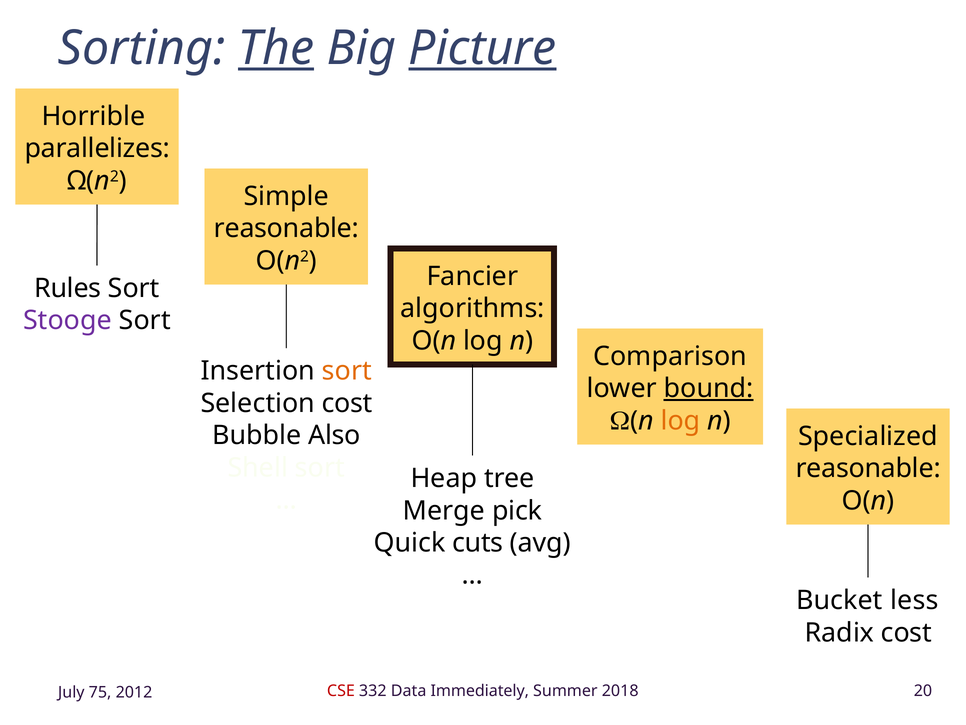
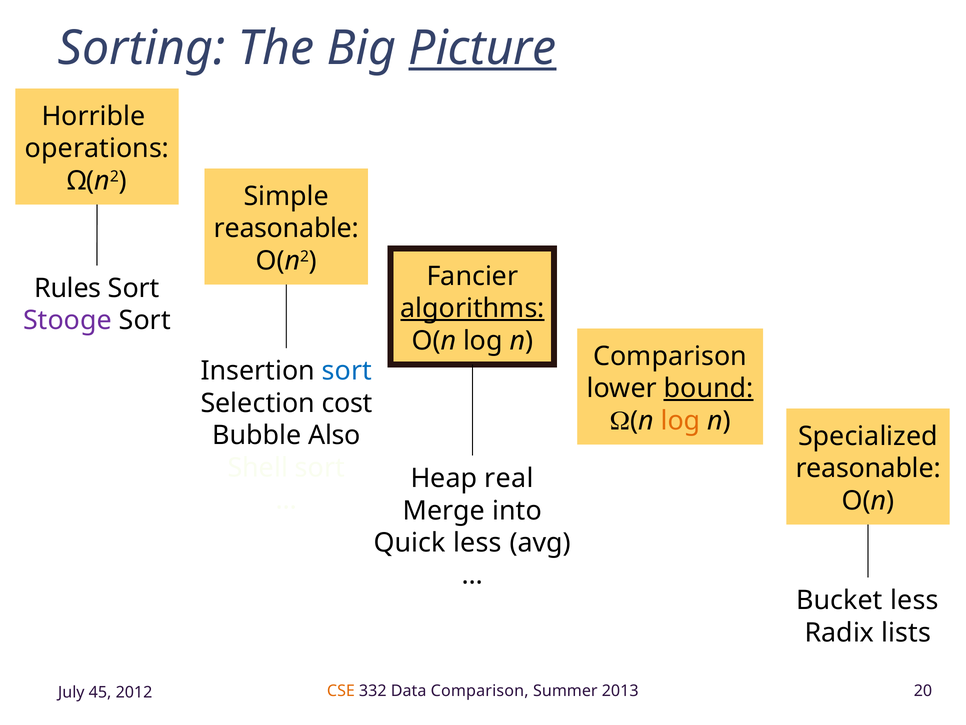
The underline: present -> none (276, 48)
parallelizes: parallelizes -> operations (97, 148)
algorithms underline: none -> present (472, 308)
sort colour: orange -> blue (347, 371)
tree: tree -> real (509, 478)
pick: pick -> into (517, 510)
Quick cuts: cuts -> less (477, 543)
Radix cost: cost -> lists (906, 632)
CSE colour: red -> orange (341, 691)
Data Immediately: Immediately -> Comparison (480, 691)
2018: 2018 -> 2013 (620, 691)
75: 75 -> 45 (100, 692)
